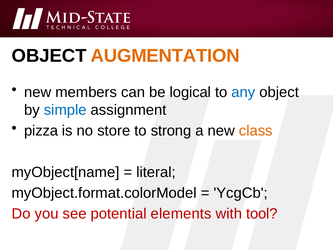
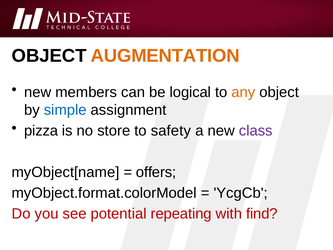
any colour: blue -> orange (243, 92)
strong: strong -> safety (171, 131)
class colour: orange -> purple (256, 131)
literal: literal -> offers (156, 172)
elements: elements -> repeating (181, 213)
tool: tool -> find (262, 213)
